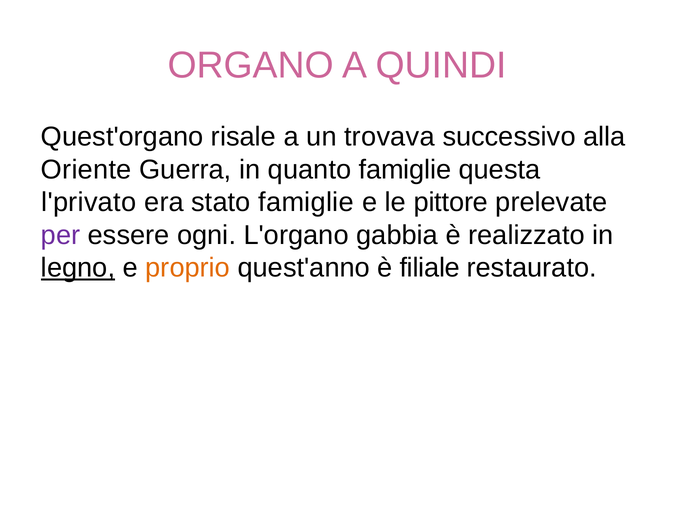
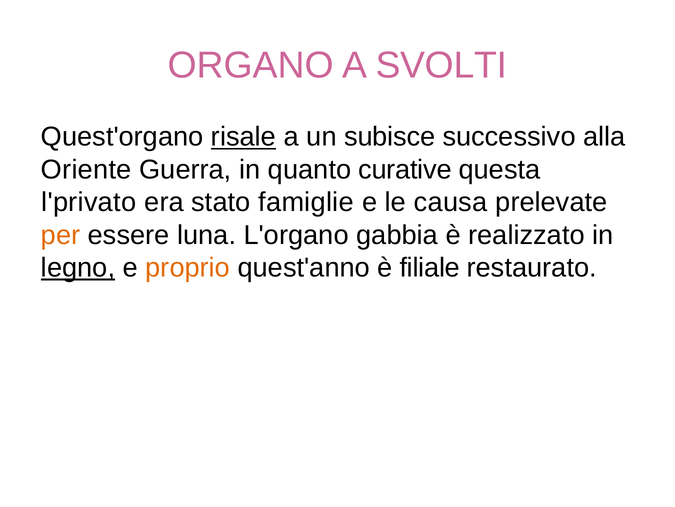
QUINDI: QUINDI -> SVOLTI (441, 65)
risale underline: none -> present (244, 137)
trovava: trovava -> subisce (390, 137)
quanto famiglie: famiglie -> curative (405, 169)
pittore: pittore -> causa (451, 202)
per colour: purple -> orange (61, 235)
ogni: ogni -> luna (207, 235)
